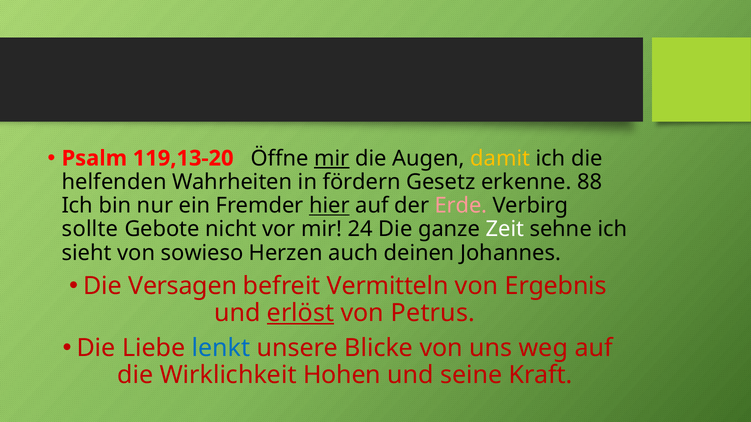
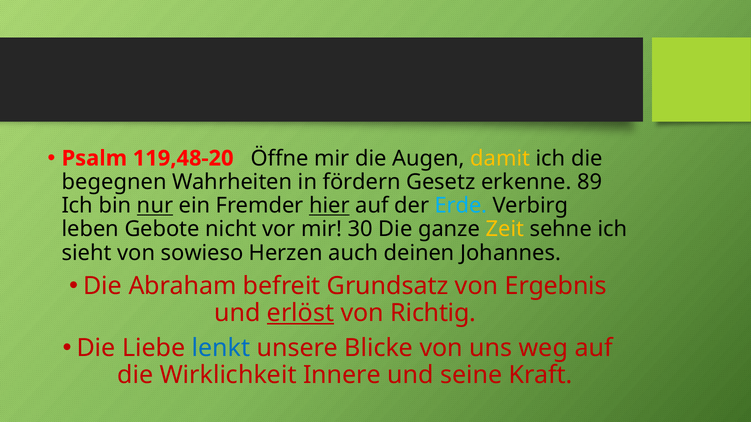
119,13-20: 119,13-20 -> 119,48-20 (183, 158)
mir underline: present -> none (332, 158)
helfenden: helfenden -> begegnen (114, 182)
88: 88 -> 89 (590, 182)
nur underline: none -> present (155, 206)
Erde colour: pink -> light blue (461, 206)
sollte: sollte -> leben (90, 229)
24: 24 -> 30 (360, 229)
Zeit colour: white -> yellow (505, 229)
Versagen: Versagen -> Abraham (183, 286)
Vermitteln: Vermitteln -> Grundsatz (388, 286)
Petrus: Petrus -> Richtig (433, 313)
Hohen: Hohen -> Innere (342, 375)
